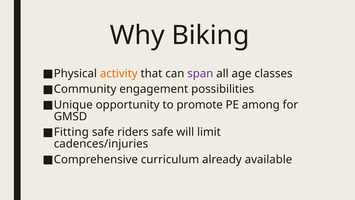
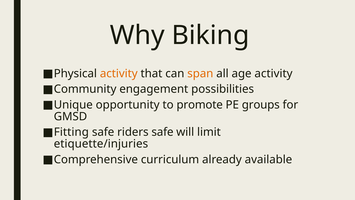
span colour: purple -> orange (200, 73)
age classes: classes -> activity (274, 73)
among: among -> groups (261, 105)
cadences/injuries: cadences/injuries -> etiquette/injuries (101, 144)
